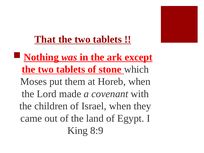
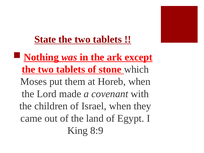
That: That -> State (45, 39)
